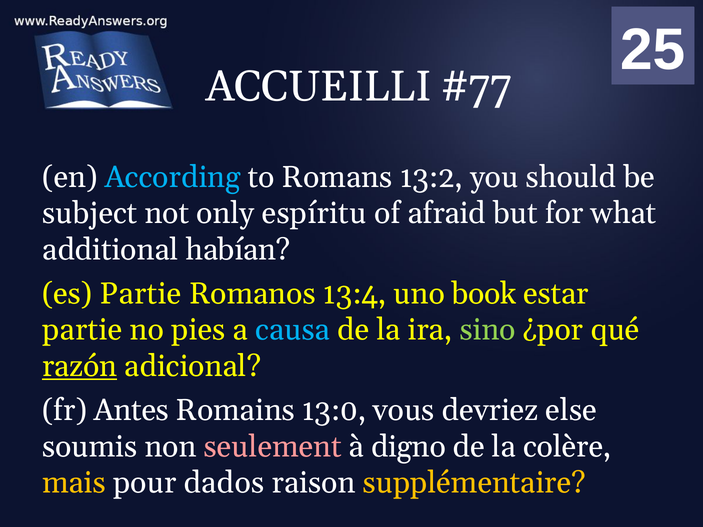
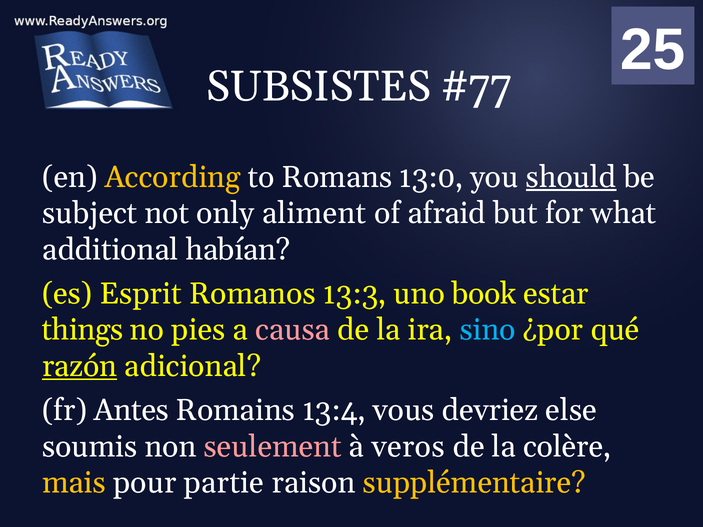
ACCUEILLI: ACCUEILLI -> SUBSISTES (319, 87)
According colour: light blue -> yellow (173, 177)
13:2: 13:2 -> 13:0 (431, 177)
should underline: none -> present (571, 177)
espíritu: espíritu -> aliment (314, 213)
es Partie: Partie -> Esprit (141, 294)
13:4: 13:4 -> 13:3 (355, 294)
partie: partie -> things (82, 330)
causa colour: light blue -> pink (293, 330)
sino colour: light green -> light blue (488, 330)
13:0: 13:0 -> 13:4 (334, 410)
digno: digno -> veros (408, 447)
dados: dados -> partie (224, 483)
